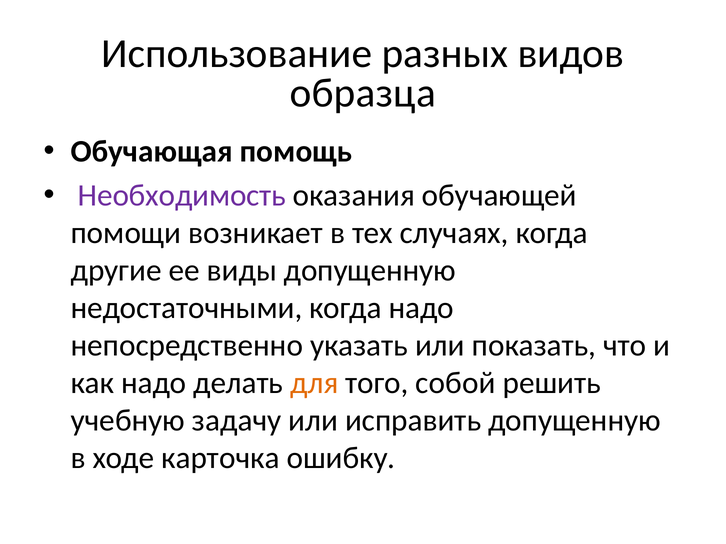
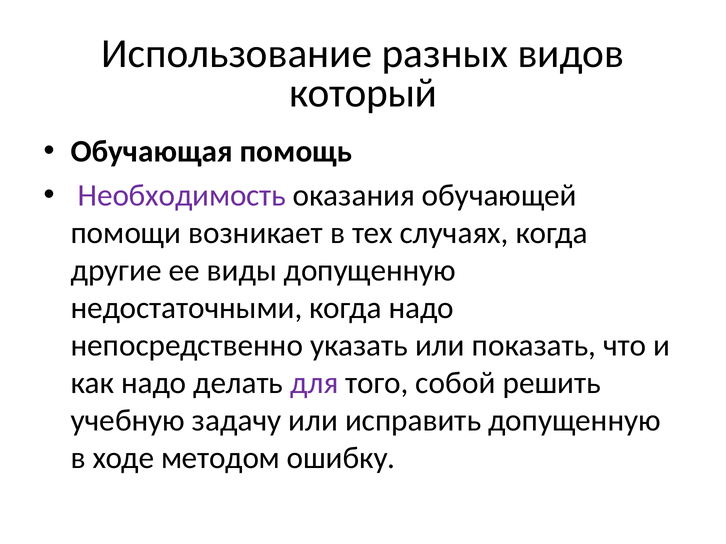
образца: образца -> который (363, 93)
для colour: orange -> purple (314, 383)
карточка: карточка -> методом (221, 458)
